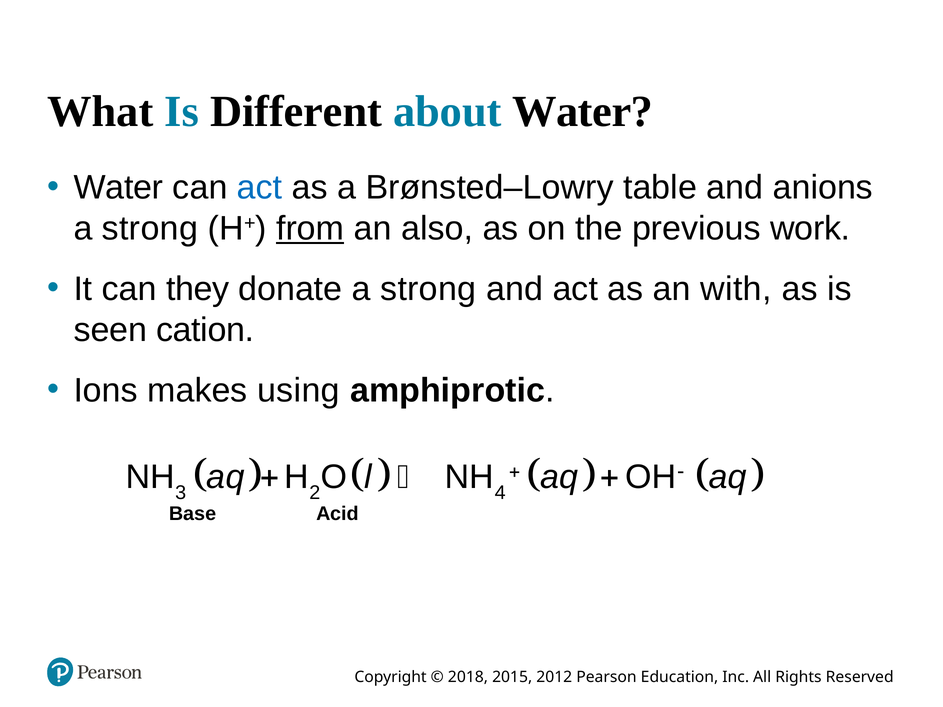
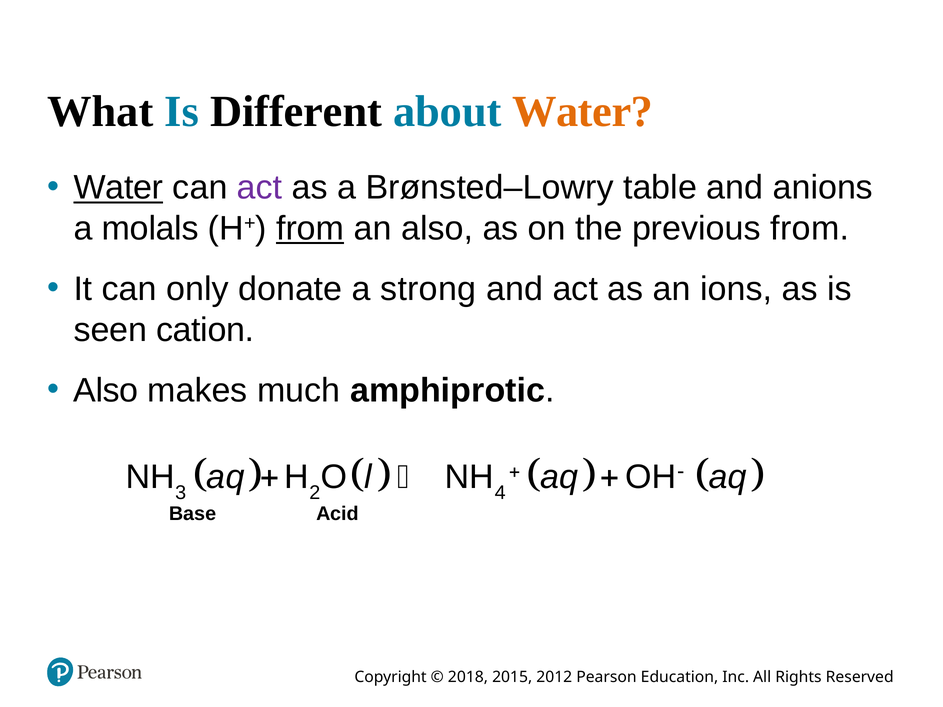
Water colour: black -> orange (583, 112)
Water underline: none -> present (118, 188)
act colour: blue -> purple (260, 188)
strong: strong -> molals (150, 229)
previous work: work -> from (810, 229)
they: they -> only (198, 289)
with: with -> ions (736, 289)
Ions: Ions -> Also (106, 390)
using: using -> much (299, 390)
